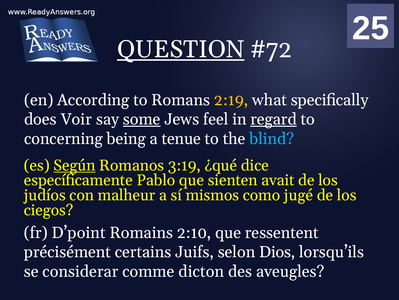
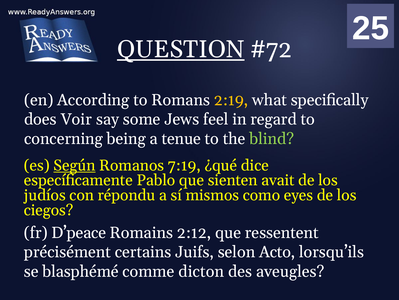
some underline: present -> none (142, 119)
regard underline: present -> none (274, 119)
blind colour: light blue -> light green (272, 138)
3:19: 3:19 -> 7:19 (184, 165)
malheur: malheur -> répondu (127, 195)
jugé: jugé -> eyes (299, 195)
D’point: D’point -> D’peace (79, 232)
2:10: 2:10 -> 2:12 (194, 232)
Dios: Dios -> Acto (277, 251)
considerar: considerar -> blasphémé (80, 271)
